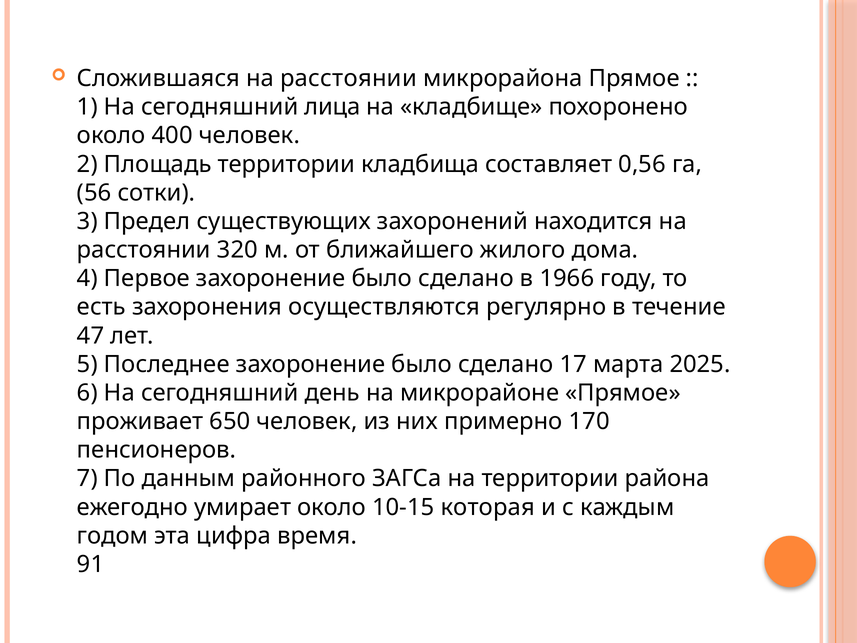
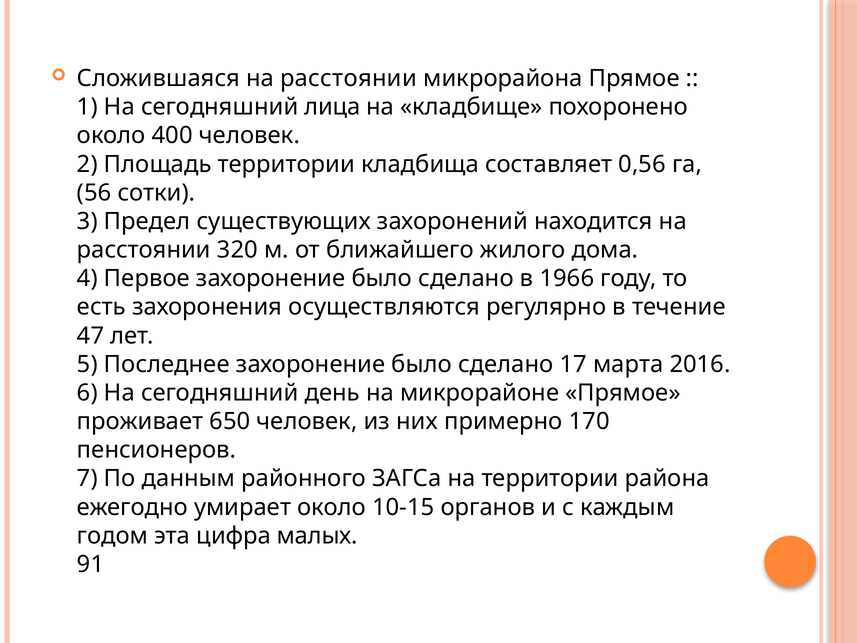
2025: 2025 -> 2016 (700, 364)
которая: которая -> органов (488, 507)
время: время -> малых (317, 536)
